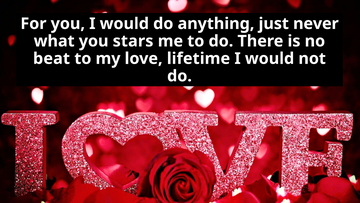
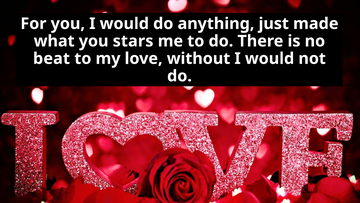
never: never -> made (316, 24)
lifetime: lifetime -> without (199, 58)
